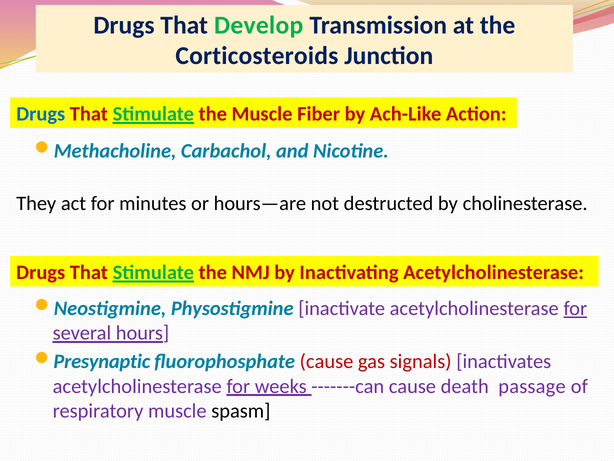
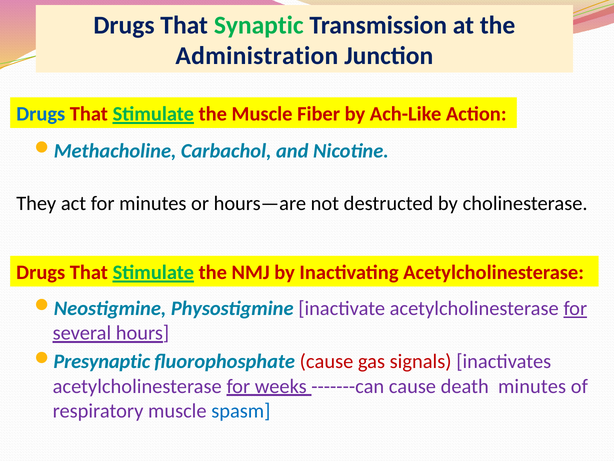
Develop: Develop -> Synaptic (259, 25)
Corticosteroids: Corticosteroids -> Administration (257, 56)
death passage: passage -> minutes (532, 386)
spasm colour: black -> blue (241, 410)
